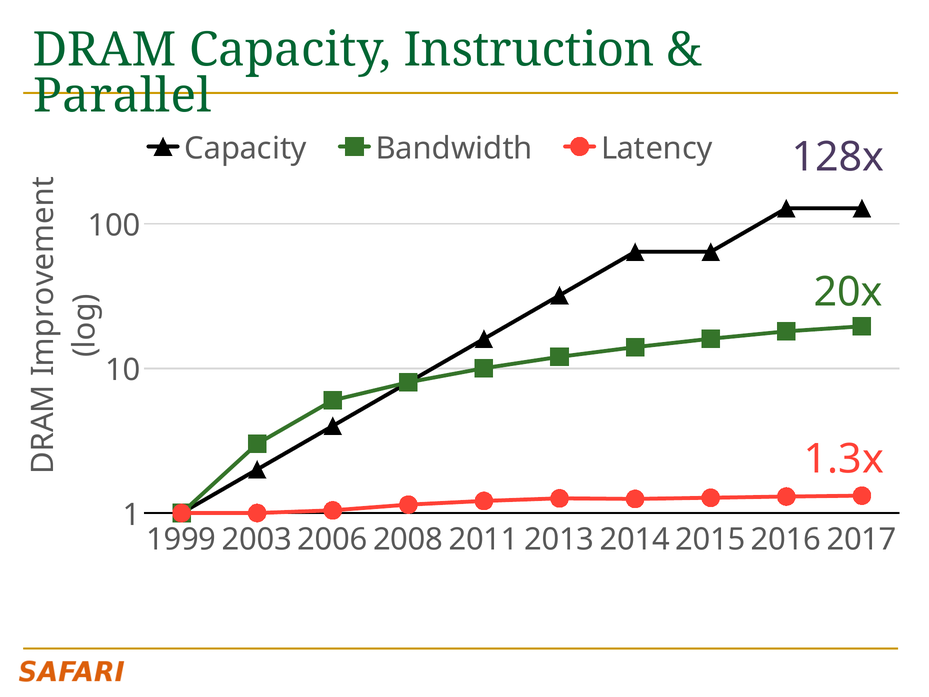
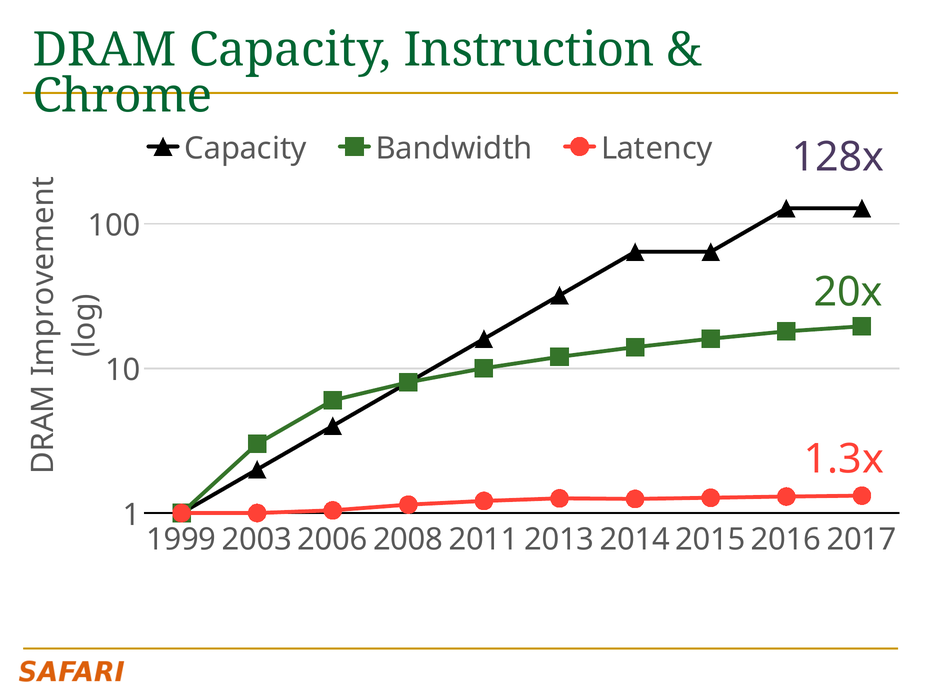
Parallel: Parallel -> Chrome (122, 96)
